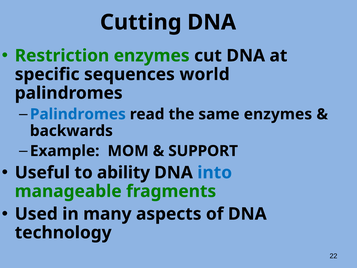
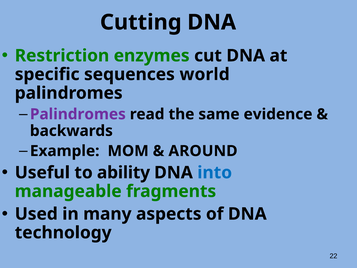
Palindromes colour: blue -> purple (78, 114)
same enzymes: enzymes -> evidence (278, 114)
SUPPORT: SUPPORT -> AROUND (203, 151)
